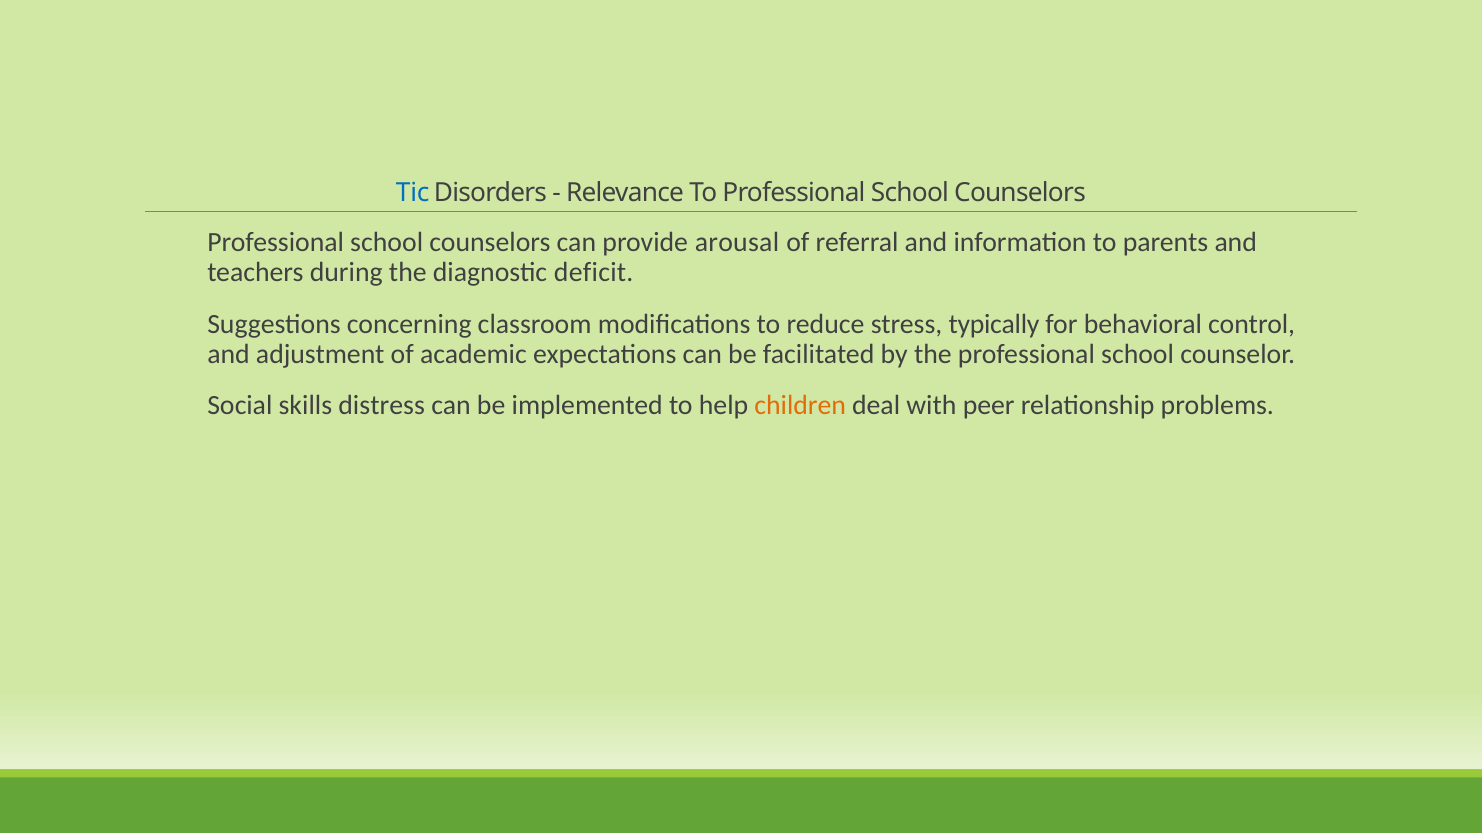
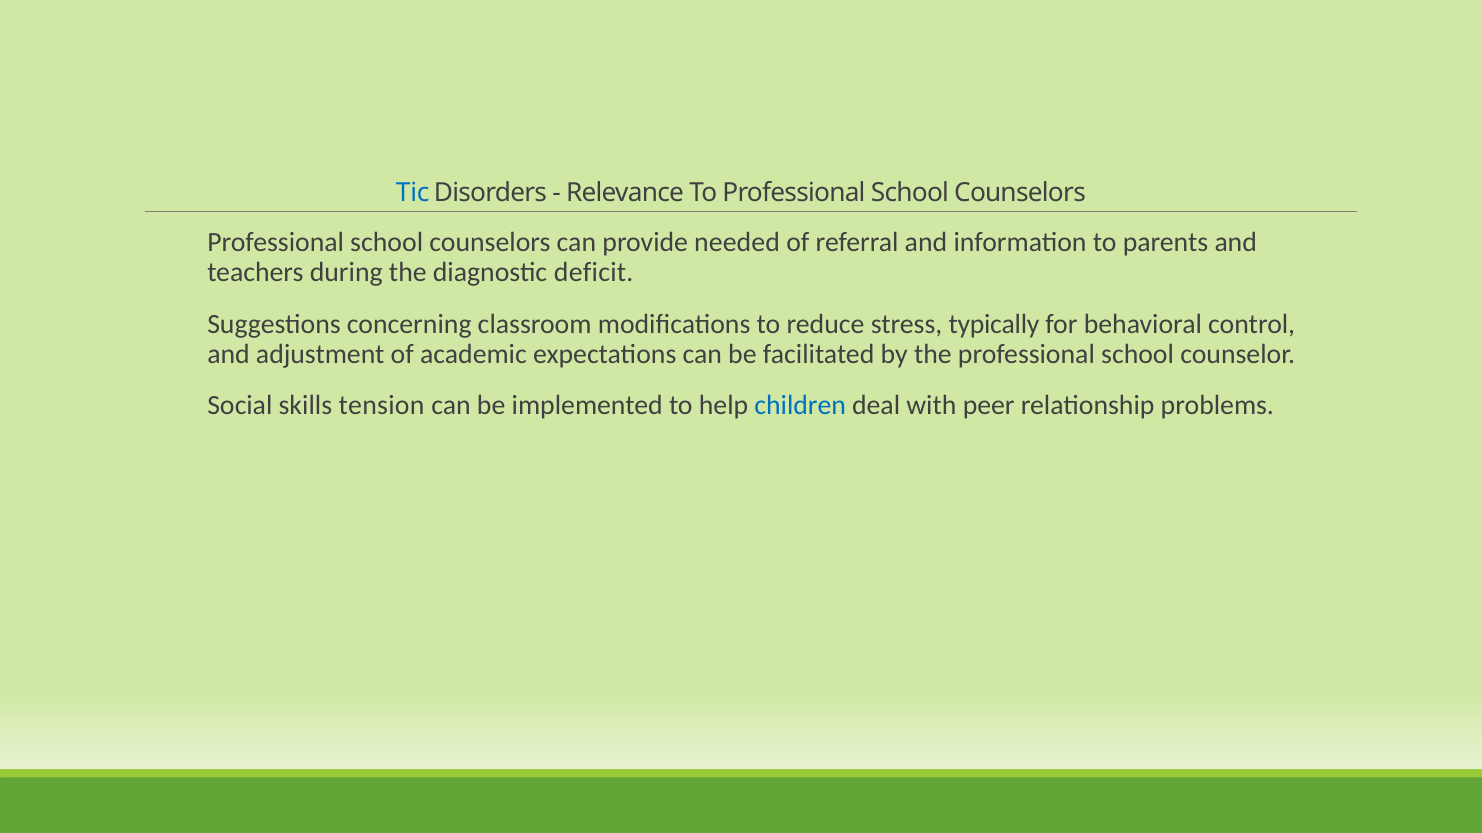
arousal: arousal -> needed (737, 243)
distress: distress -> tension (382, 406)
children colour: orange -> blue (800, 406)
